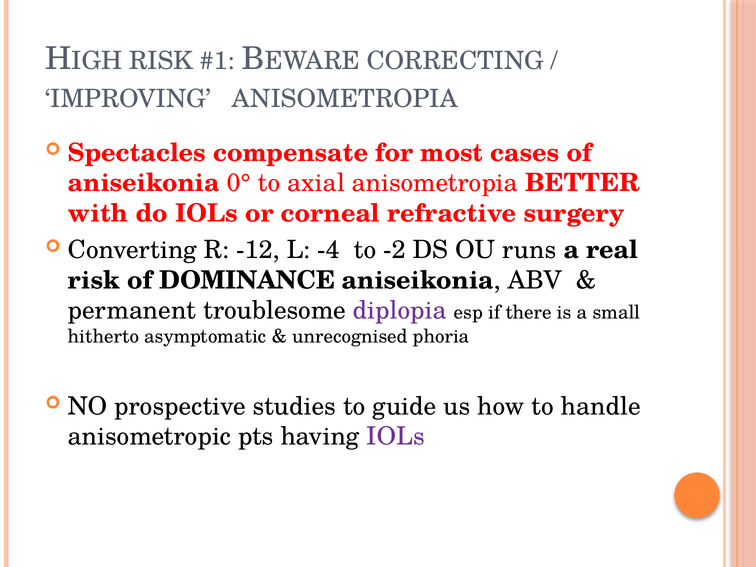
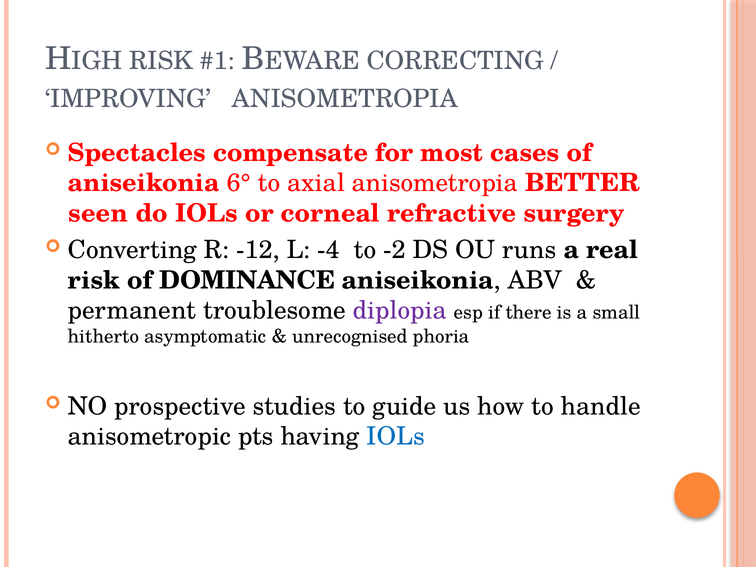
0°: 0° -> 6° (239, 183)
with: with -> seen (98, 213)
IOLs colour: purple -> blue (396, 436)
